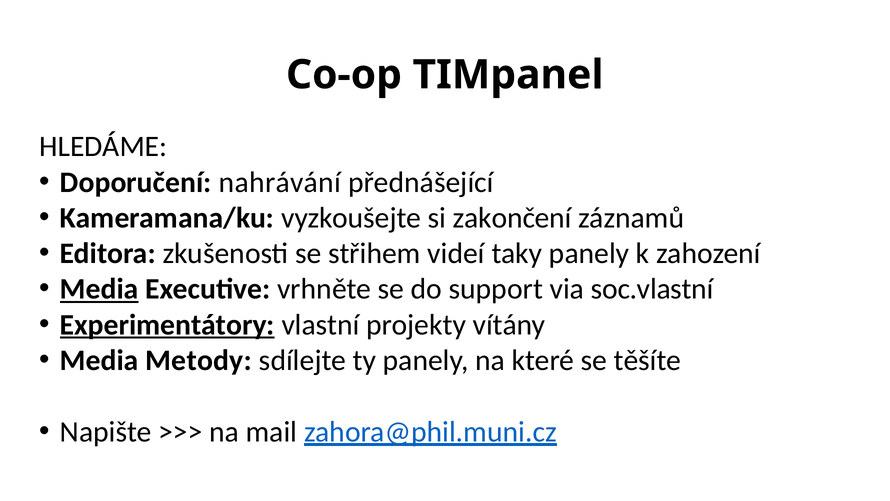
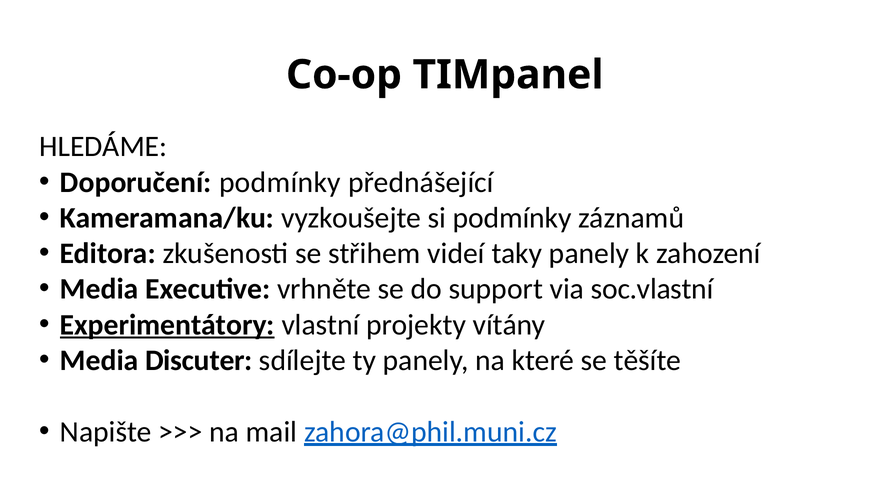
Doporučení nahrávání: nahrávání -> podmínky (280, 182)
si zakončení: zakončení -> podmínky (512, 218)
Media underline: present -> none (99, 289)
Metody: Metody -> Discuter (199, 360)
